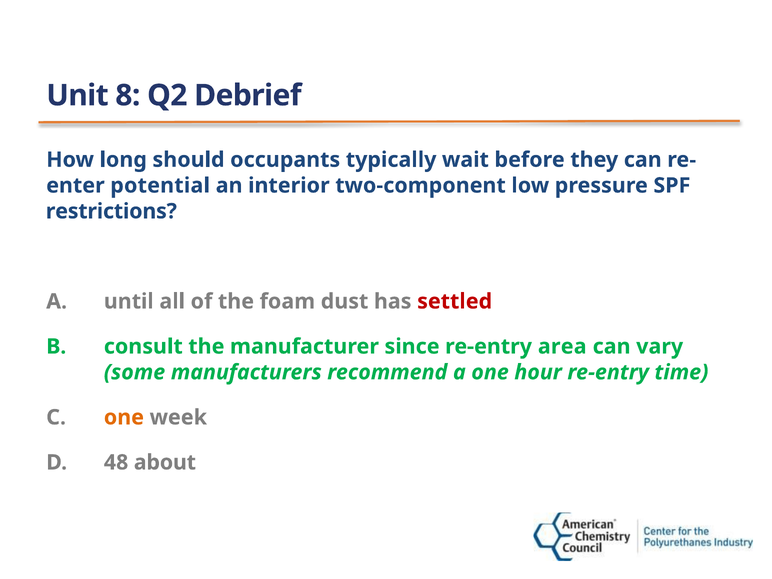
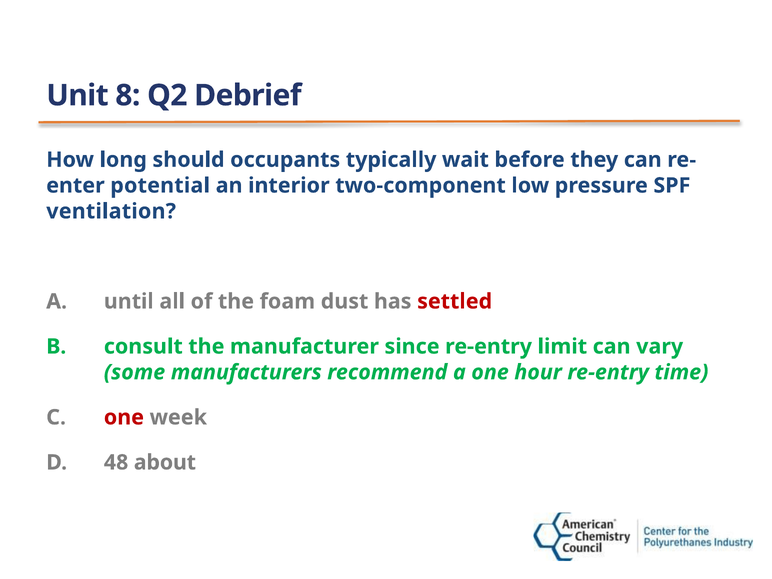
restrictions: restrictions -> ventilation (111, 211)
area: area -> limit (562, 347)
one colour: orange -> red (124, 417)
